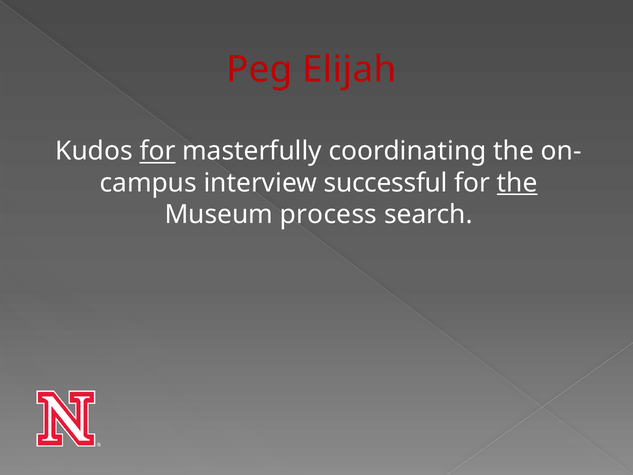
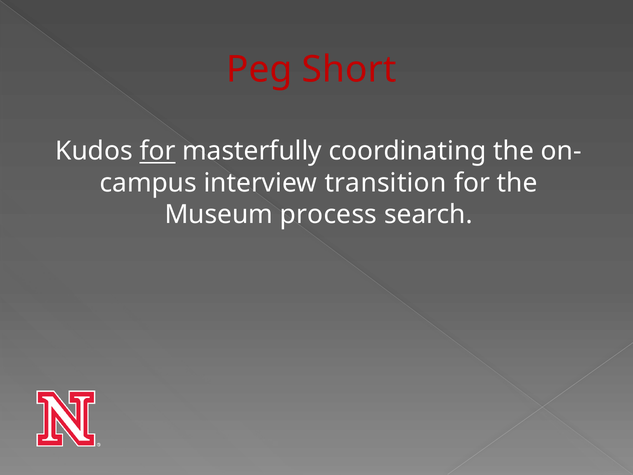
Elijah: Elijah -> Short (349, 70)
successful: successful -> transition (385, 183)
the underline: present -> none (517, 183)
